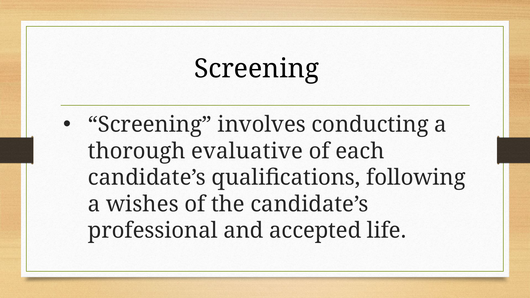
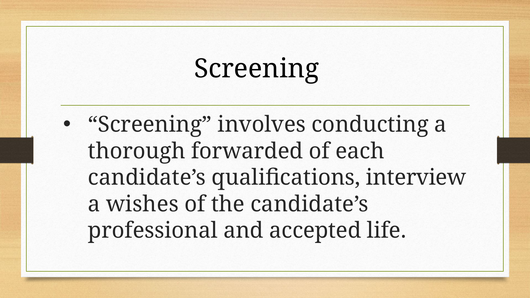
evaluative: evaluative -> forwarded (247, 151)
following: following -> interview (416, 178)
